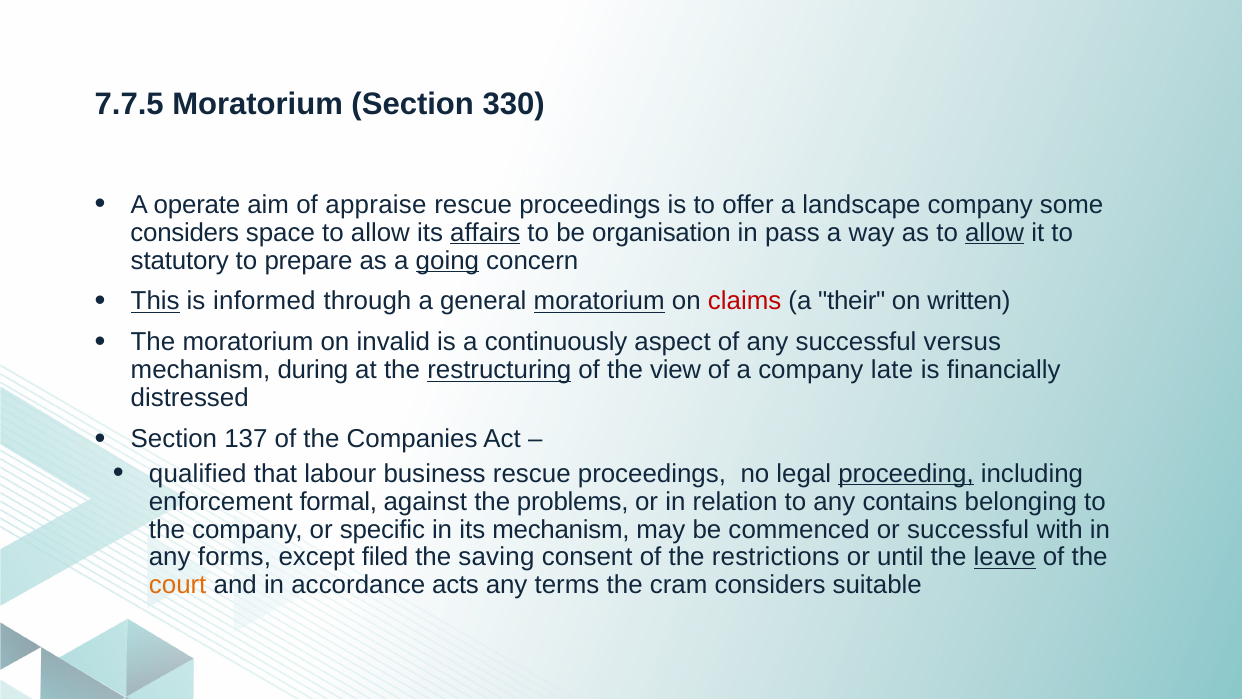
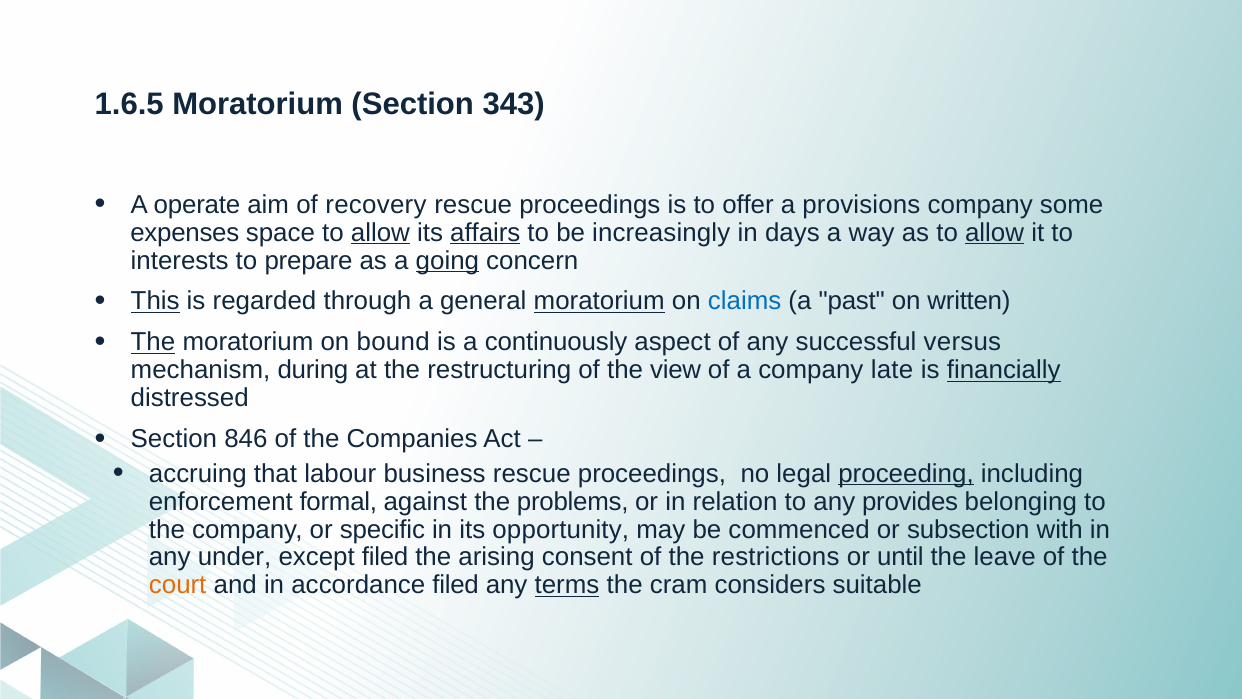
7.7.5: 7.7.5 -> 1.6.5 (129, 104)
330: 330 -> 343 (514, 104)
appraise: appraise -> recovery (376, 204)
landscape: landscape -> provisions (861, 204)
considers: considers -> expenses (185, 232)
allow underline: none -> present (380, 232)
organisation: organisation -> increasingly (661, 232)
pass: pass -> days (792, 232)
statutory: statutory -> interests (180, 260)
informed: informed -> regarded (264, 301)
claims colour: red -> blue (745, 301)
their: their -> past (852, 301)
The underline: none -> present (153, 342)
invalid: invalid -> bound (393, 342)
restructuring underline: present -> none (499, 370)
financially underline: none -> present (1004, 370)
137: 137 -> 846 (246, 439)
qualified: qualified -> accruing (198, 473)
contains: contains -> provides (910, 501)
its mechanism: mechanism -> opportunity (561, 529)
or successful: successful -> subsection (968, 529)
forms: forms -> under (235, 557)
saving: saving -> arising (497, 557)
leave underline: present -> none (1005, 557)
accordance acts: acts -> filed (456, 585)
terms underline: none -> present (567, 585)
